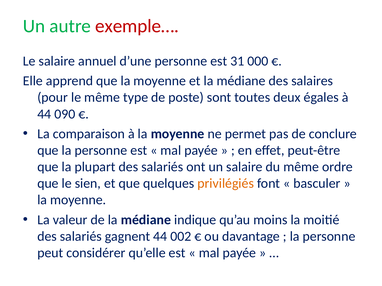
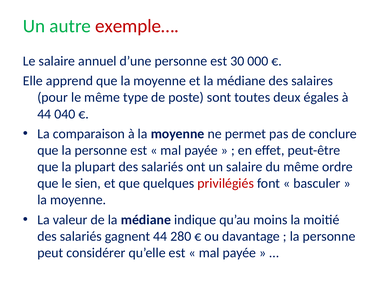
31: 31 -> 30 (237, 61)
090: 090 -> 040 (65, 114)
privilégiés colour: orange -> red (226, 184)
002: 002 -> 280 (181, 237)
